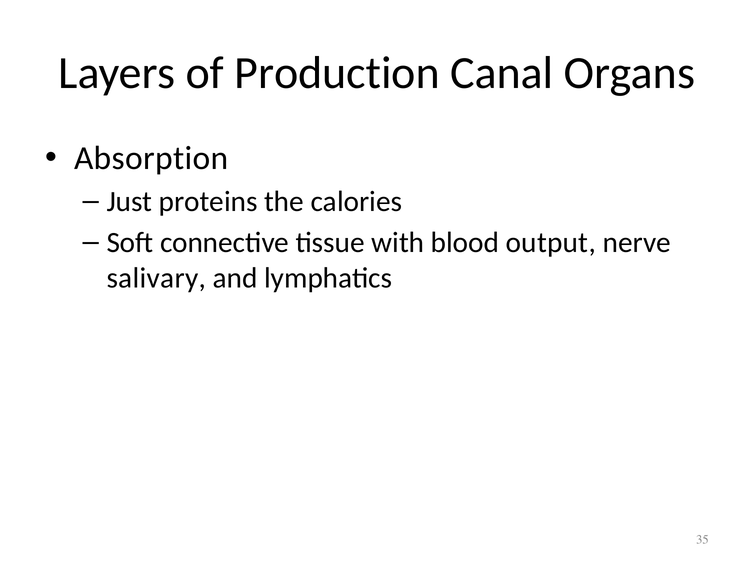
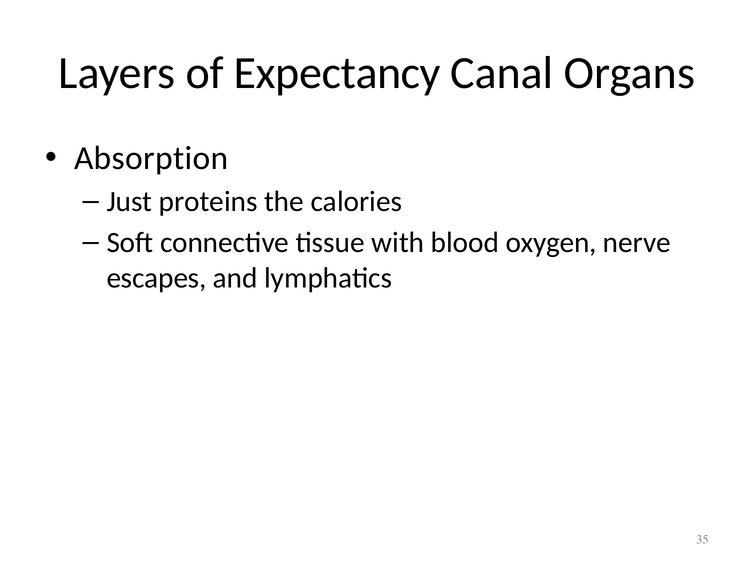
Production: Production -> Expectancy (337, 73)
output: output -> oxygen (551, 243)
salivary: salivary -> escapes (157, 278)
